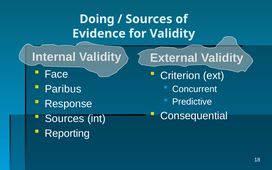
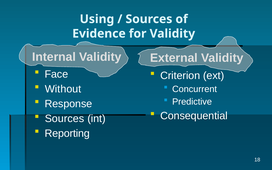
Doing: Doing -> Using (97, 19)
Paribus: Paribus -> Without (63, 89)
